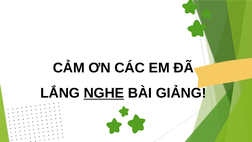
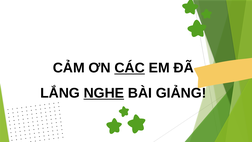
CÁC underline: none -> present (130, 68)
